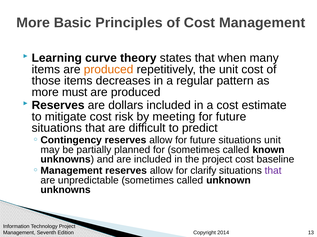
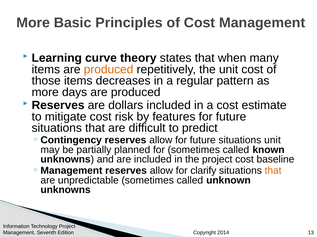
must: must -> days (75, 92)
meeting: meeting -> features (174, 117)
that colour: purple -> orange (273, 171)
